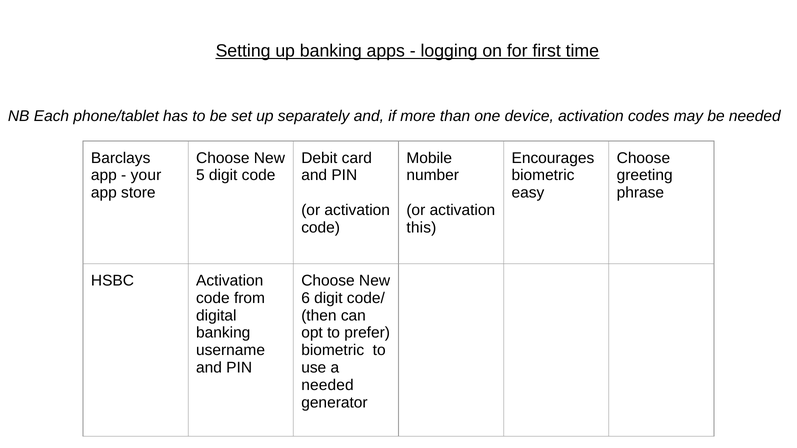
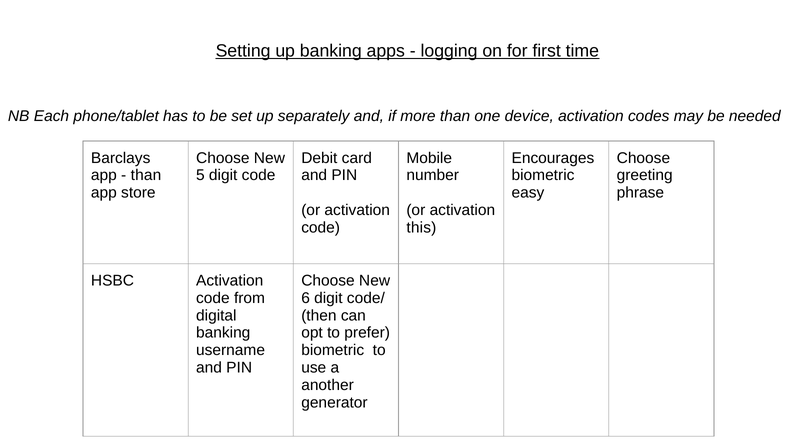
your: your -> than (146, 175)
needed: needed -> another (328, 385)
